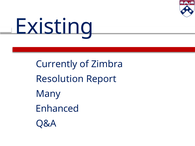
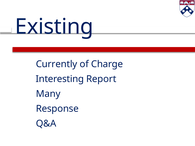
Zimbra: Zimbra -> Charge (107, 64)
Resolution: Resolution -> Interesting (60, 79)
Enhanced: Enhanced -> Response (57, 109)
